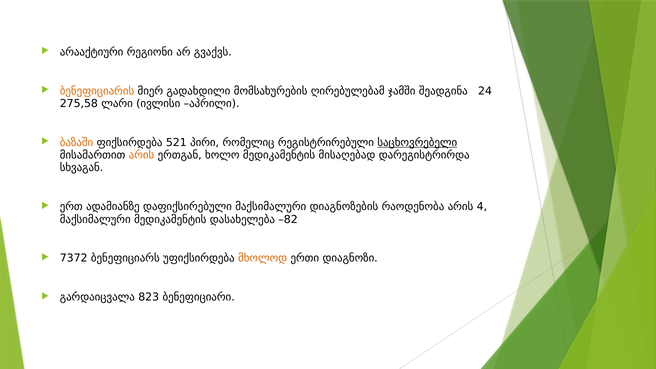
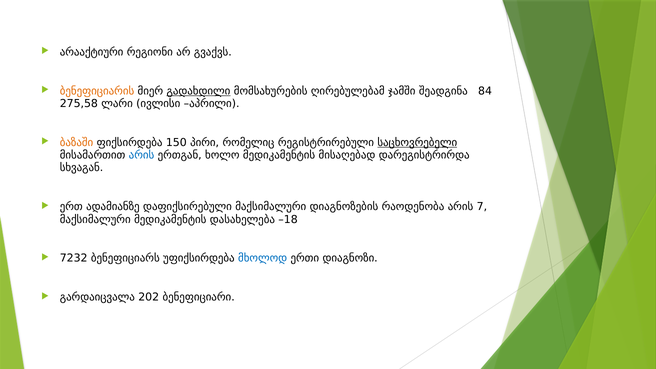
გადახდილი underline: none -> present (198, 91)
24: 24 -> 84 (485, 91)
521: 521 -> 150 (176, 143)
არის colour: orange -> blue (142, 155)
4: 4 -> 7 (482, 207)
–82: –82 -> –18 (288, 219)
7372: 7372 -> 7232 (74, 258)
მხოლოდ colour: orange -> blue (263, 258)
823: 823 -> 202 (149, 297)
